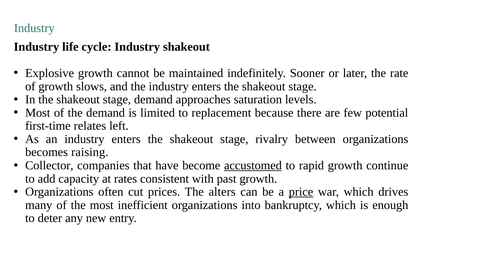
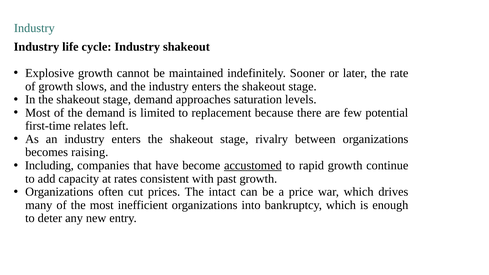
Collector: Collector -> Including (49, 166)
alters: alters -> intact (222, 192)
price underline: present -> none (301, 192)
